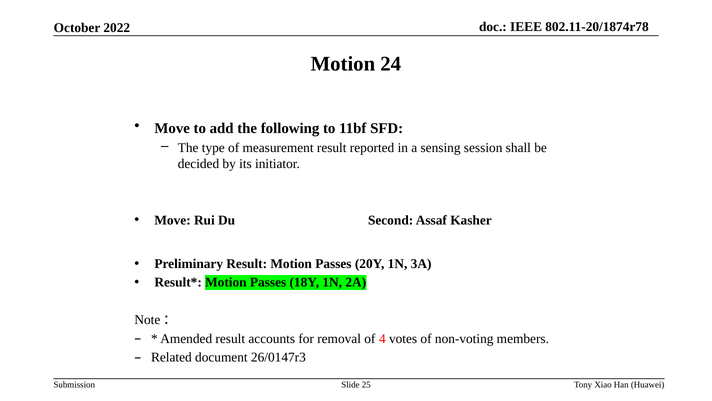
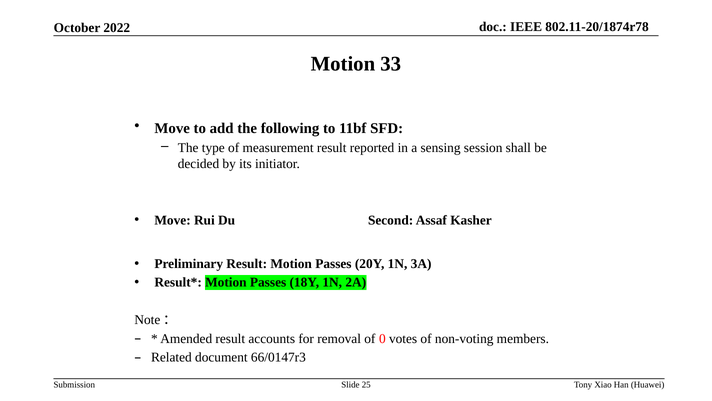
24: 24 -> 33 (391, 64)
4: 4 -> 0 (382, 338)
26/0147r3: 26/0147r3 -> 66/0147r3 (278, 357)
